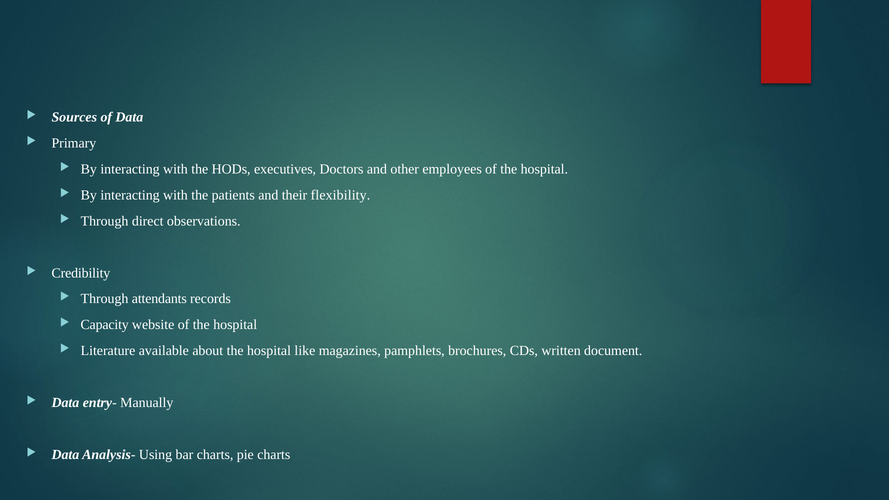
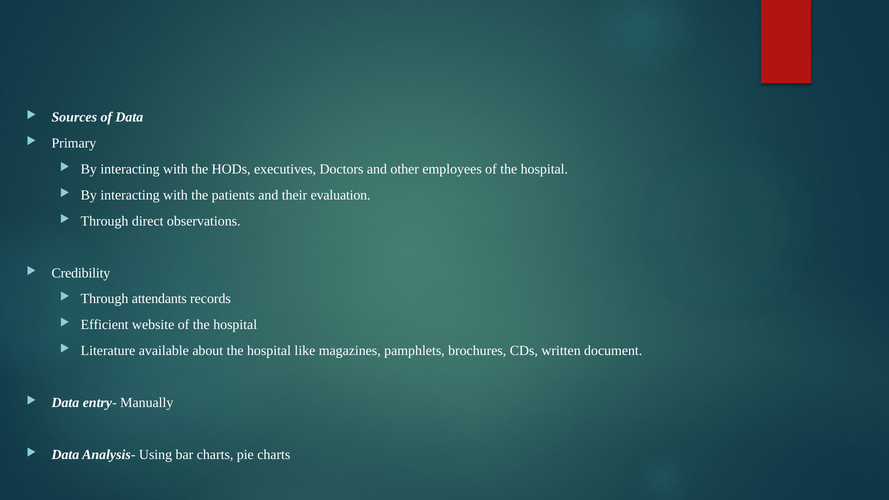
flexibility: flexibility -> evaluation (341, 195)
Capacity: Capacity -> Efficient (105, 325)
